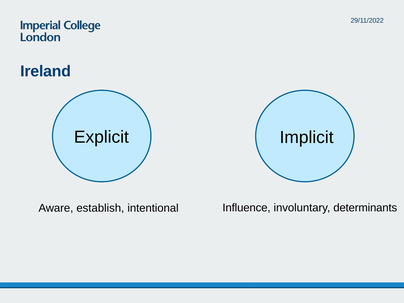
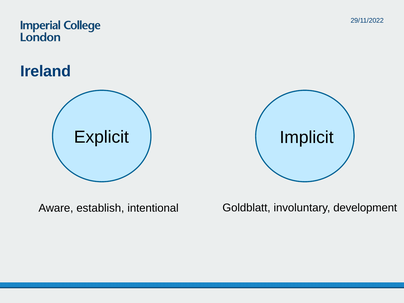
Influence: Influence -> Goldblatt (246, 208)
determinants: determinants -> development (365, 208)
